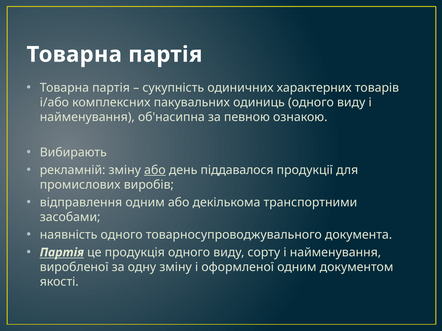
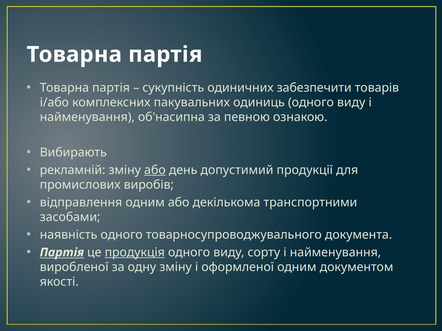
характерних: характерних -> забезпечити (314, 88)
піддавалося: піддавалося -> допустимий (237, 170)
продукція underline: none -> present (135, 253)
